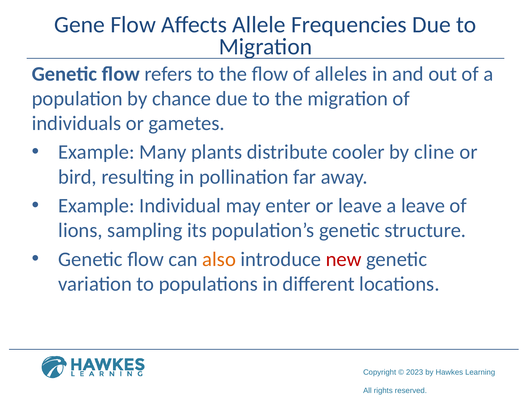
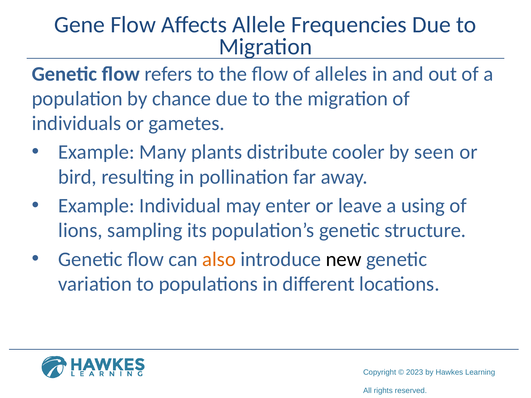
cline: cline -> seen (434, 152)
a leave: leave -> using (423, 206)
new colour: red -> black (344, 259)
